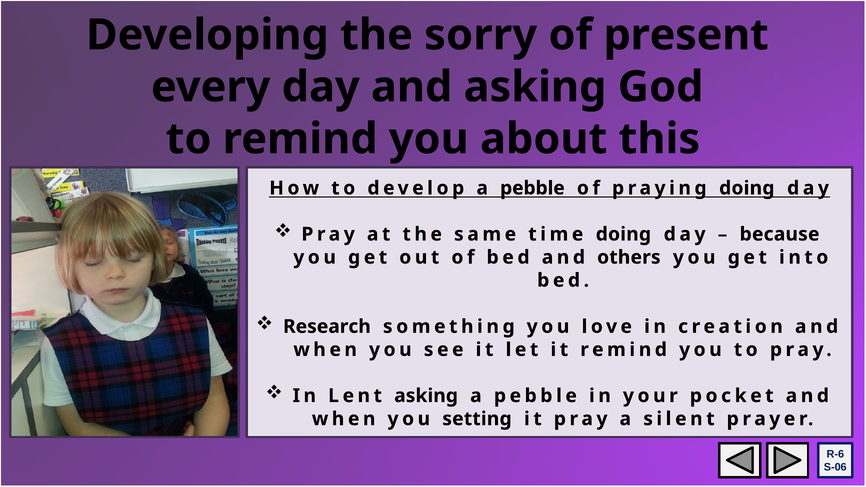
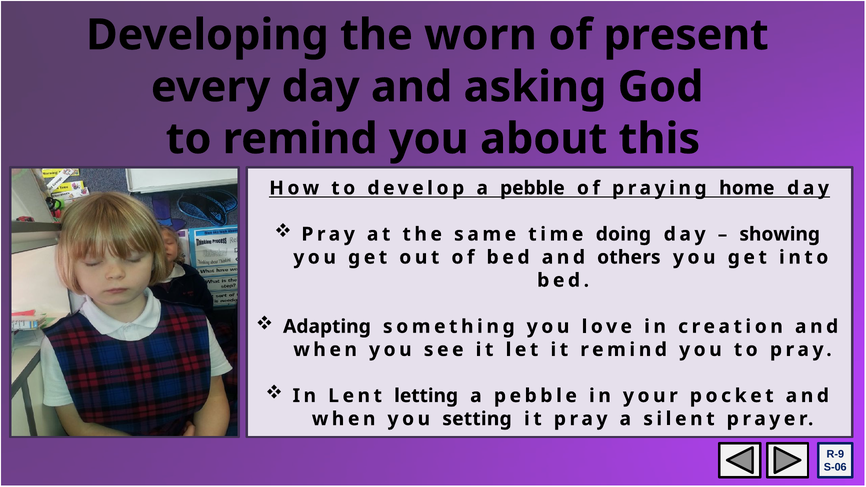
sorry: sorry -> worn (480, 35)
praying doing: doing -> home (747, 188)
because: because -> showing (780, 234)
Research: Research -> Adapting (327, 327)
Lent asking: asking -> letting (426, 396)
R-6: R-6 -> R-9 (835, 454)
